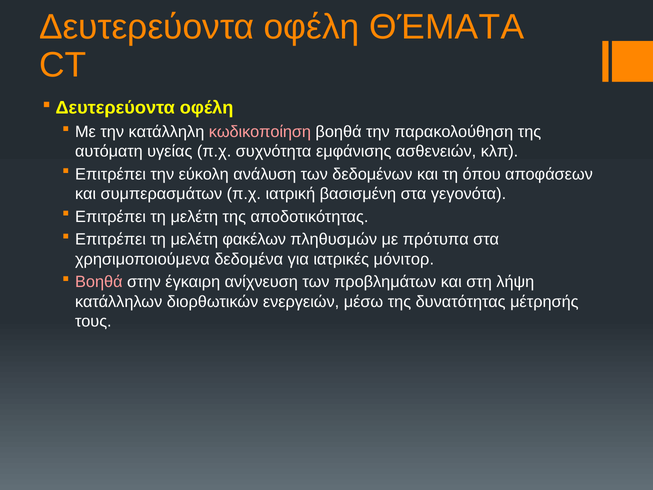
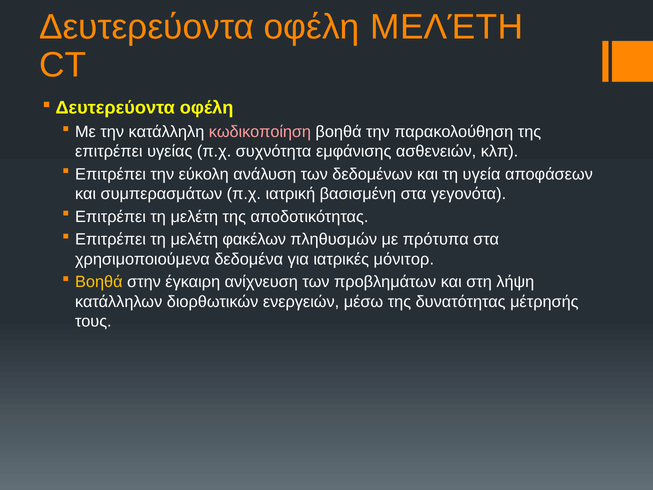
οφέλη ΘΈΜΑΤΑ: ΘΈΜΑΤΑ -> ΜΕΛΈΤΗ (447, 27)
αυτόματη: αυτόματη -> επιτρέπει (109, 151)
όπου: όπου -> υγεία (482, 174)
Βοηθά colour: pink -> yellow (99, 282)
